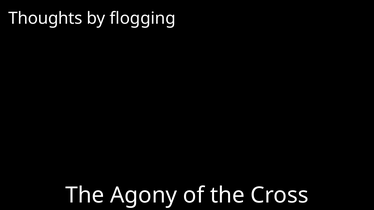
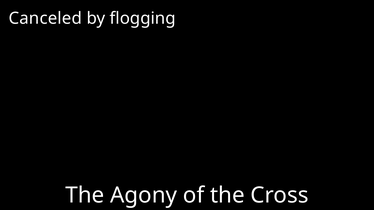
Thoughts: Thoughts -> Canceled (45, 18)
